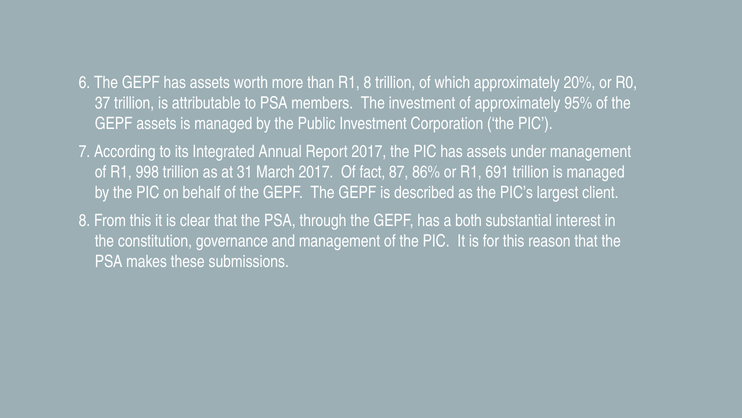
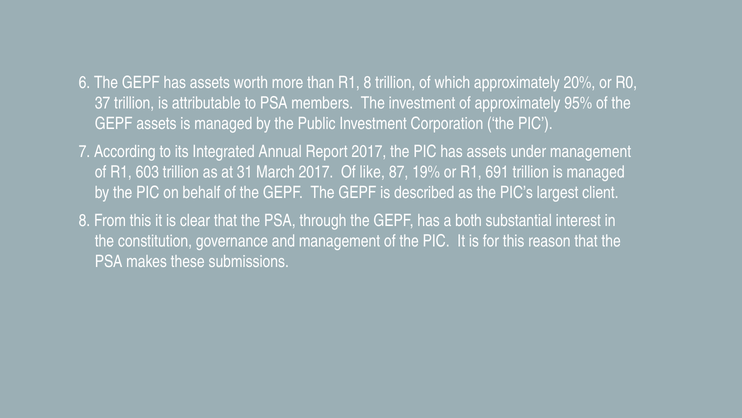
998: 998 -> 603 (147, 172)
fact: fact -> like (372, 172)
86%: 86% -> 19% (426, 172)
